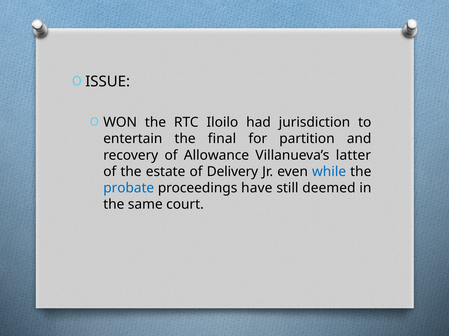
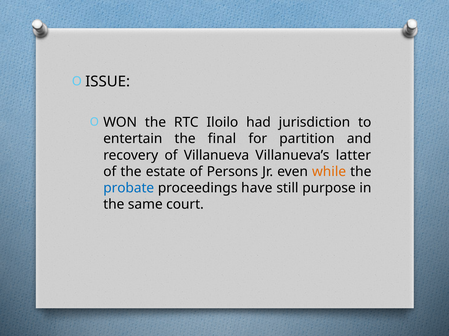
Allowance: Allowance -> Villanueva (217, 156)
Delivery: Delivery -> Persons (232, 172)
while colour: blue -> orange (329, 172)
deemed: deemed -> purpose (329, 188)
